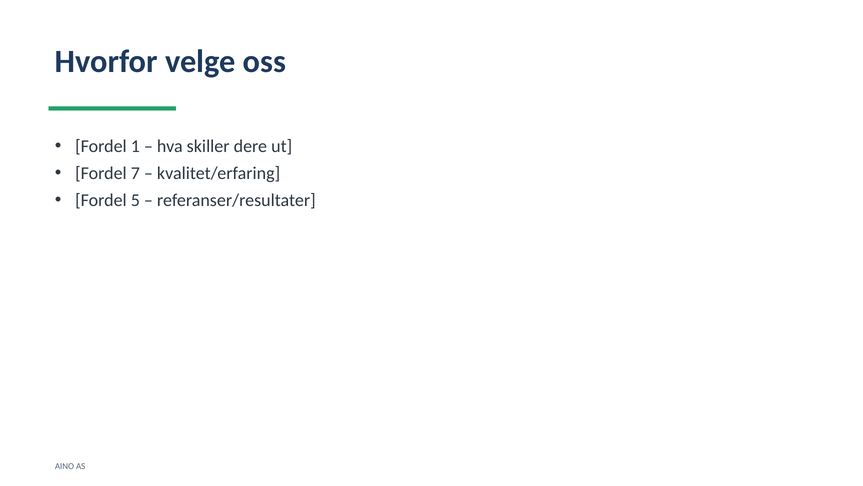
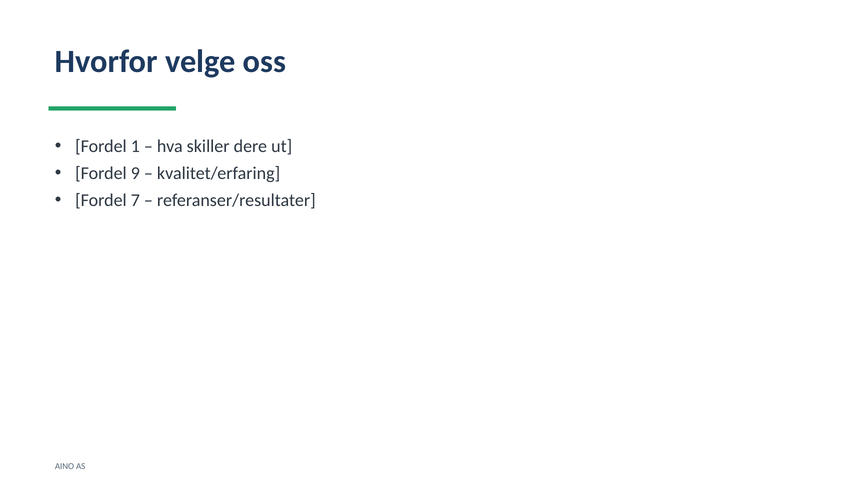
7: 7 -> 9 (135, 173)
5: 5 -> 7 (135, 200)
